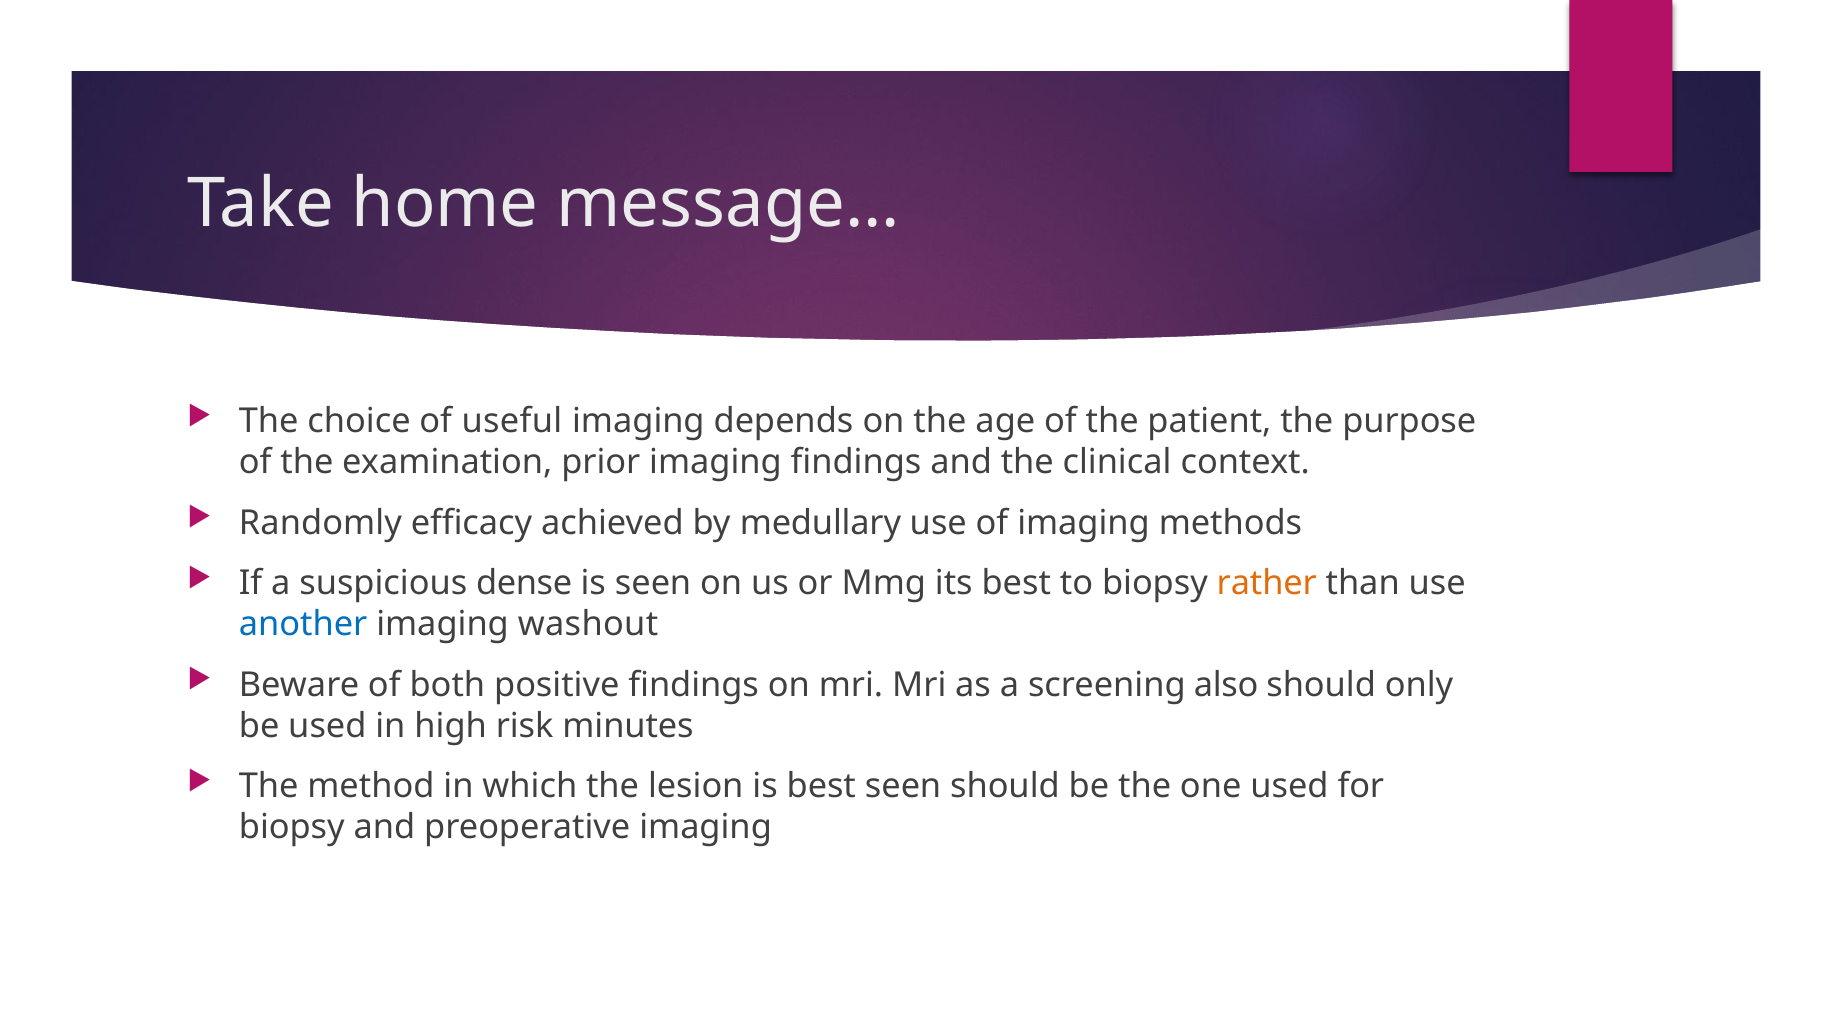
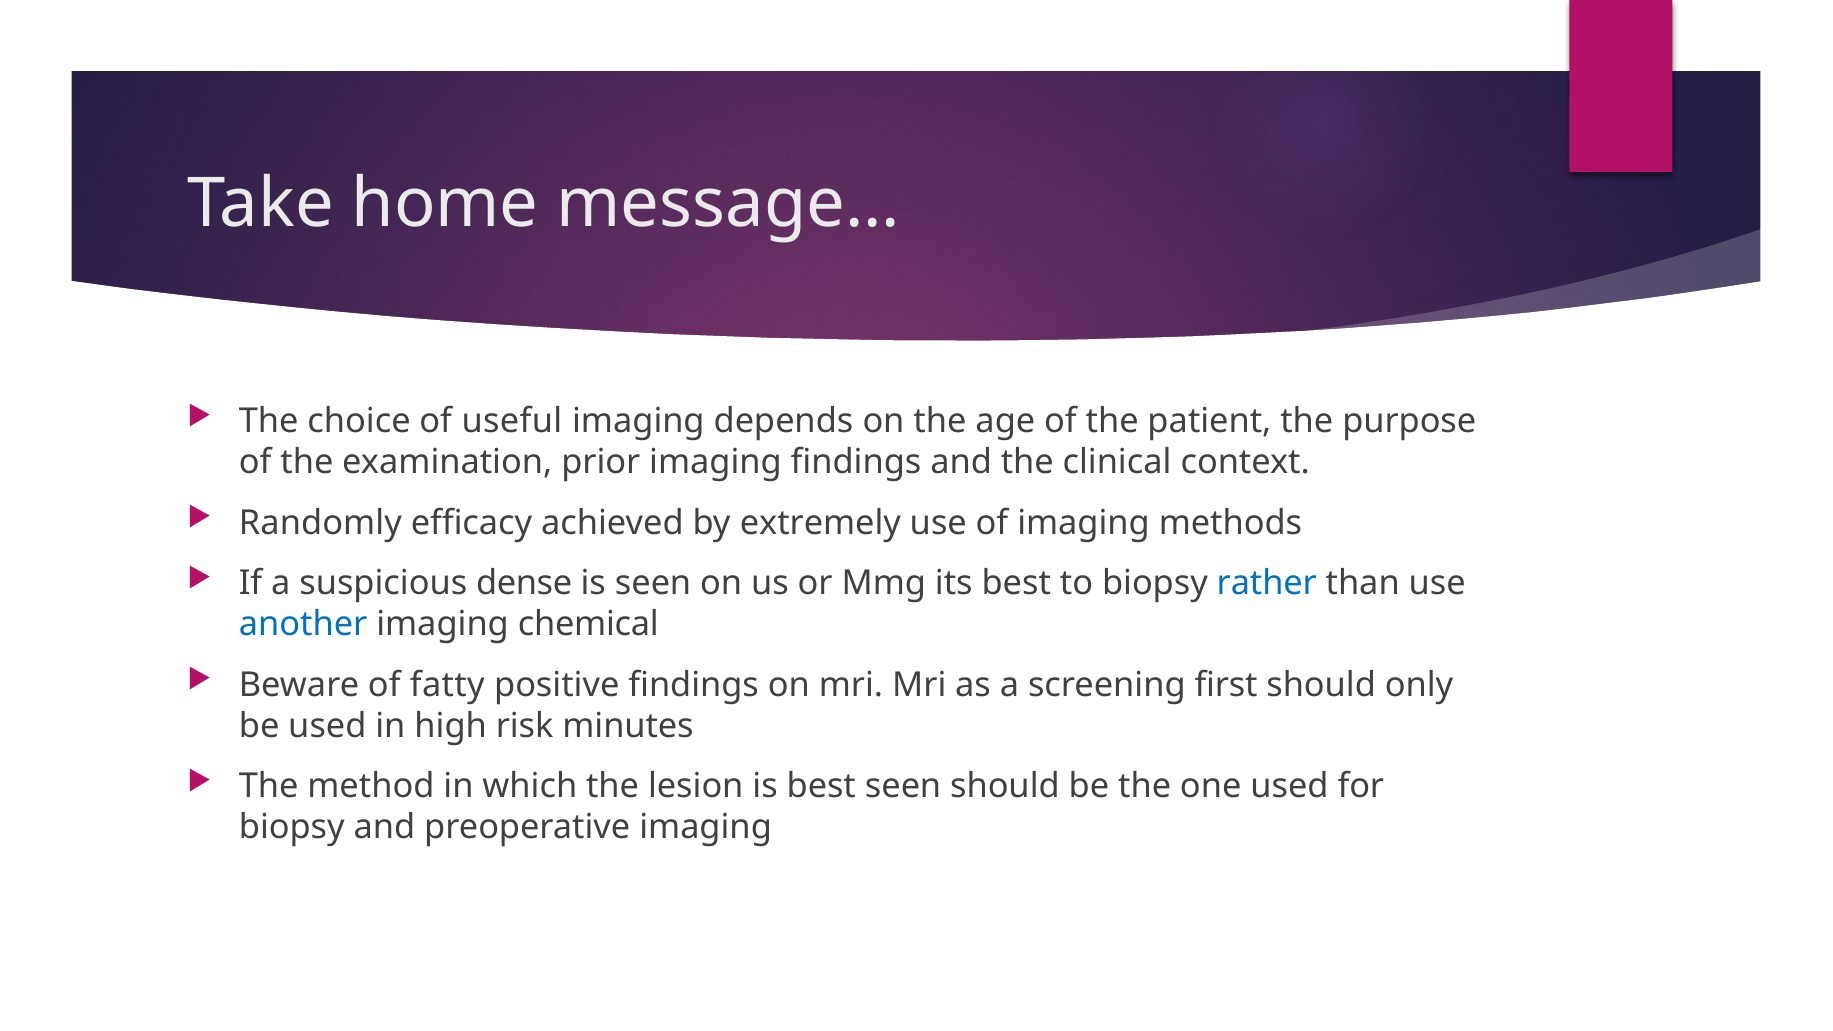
medullary: medullary -> extremely (820, 523)
rather colour: orange -> blue (1267, 583)
washout: washout -> chemical (588, 625)
both: both -> fatty (447, 685)
also: also -> first (1226, 685)
